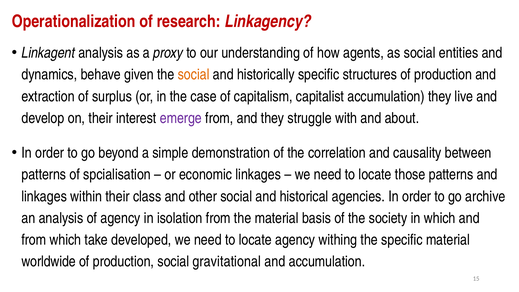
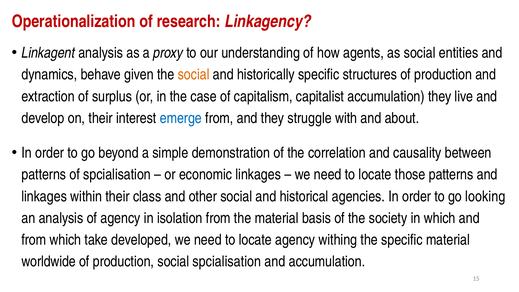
emerge colour: purple -> blue (181, 118)
archive: archive -> looking (485, 196)
social gravitational: gravitational -> spcialisation (227, 262)
